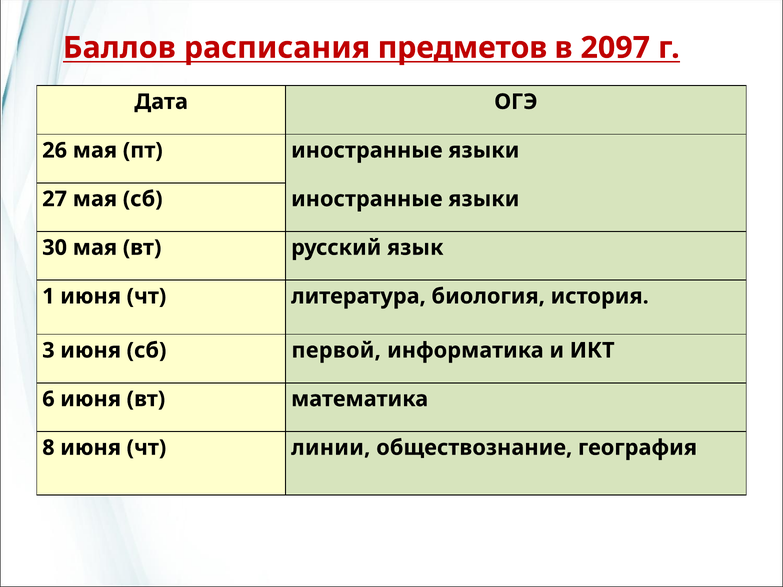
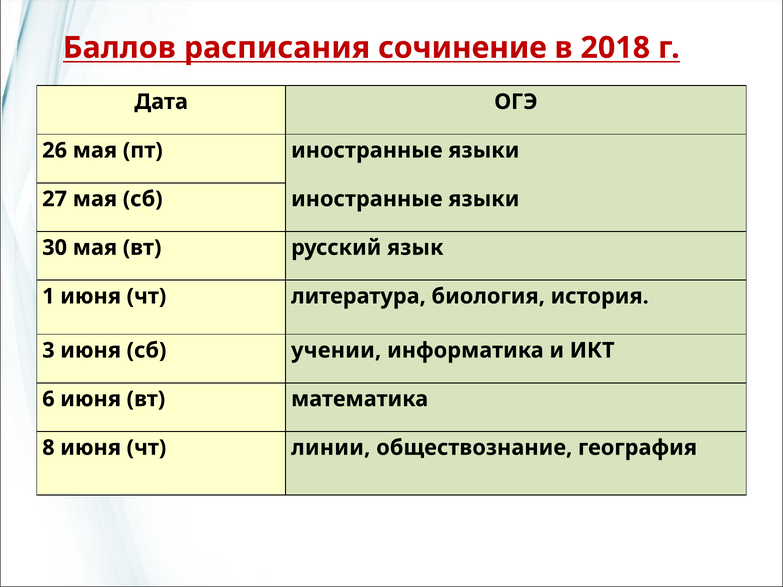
предметов: предметов -> сочинение (462, 48)
2097: 2097 -> 2018 (615, 48)
первой: первой -> учении (336, 351)
